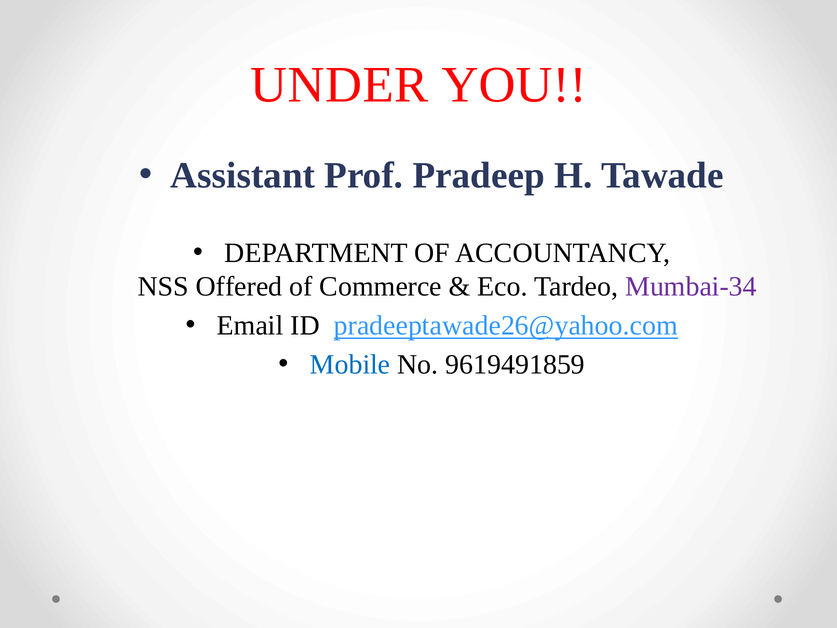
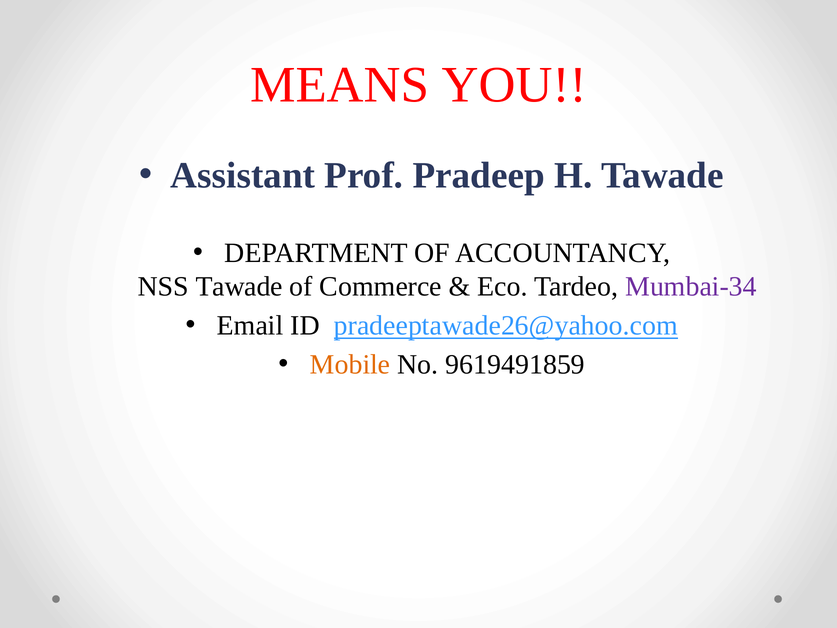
UNDER: UNDER -> MEANS (340, 85)
NSS Offered: Offered -> Tawade (239, 287)
Mobile colour: blue -> orange (350, 365)
